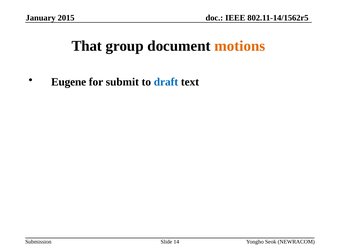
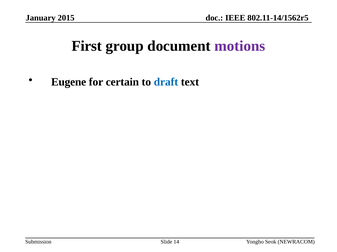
That: That -> First (87, 46)
motions colour: orange -> purple (240, 46)
submit: submit -> certain (122, 82)
